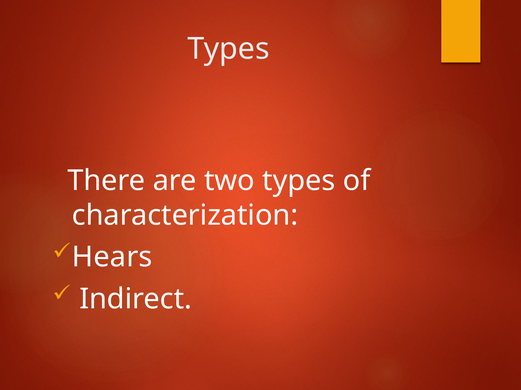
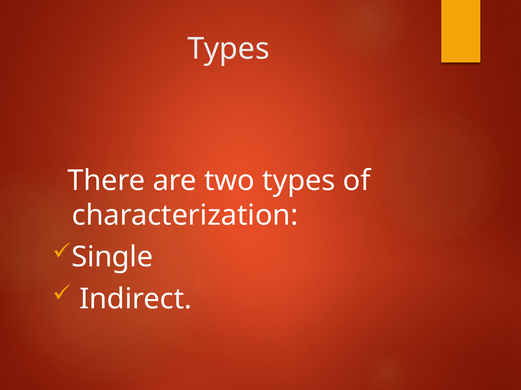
Hears: Hears -> Single (112, 258)
